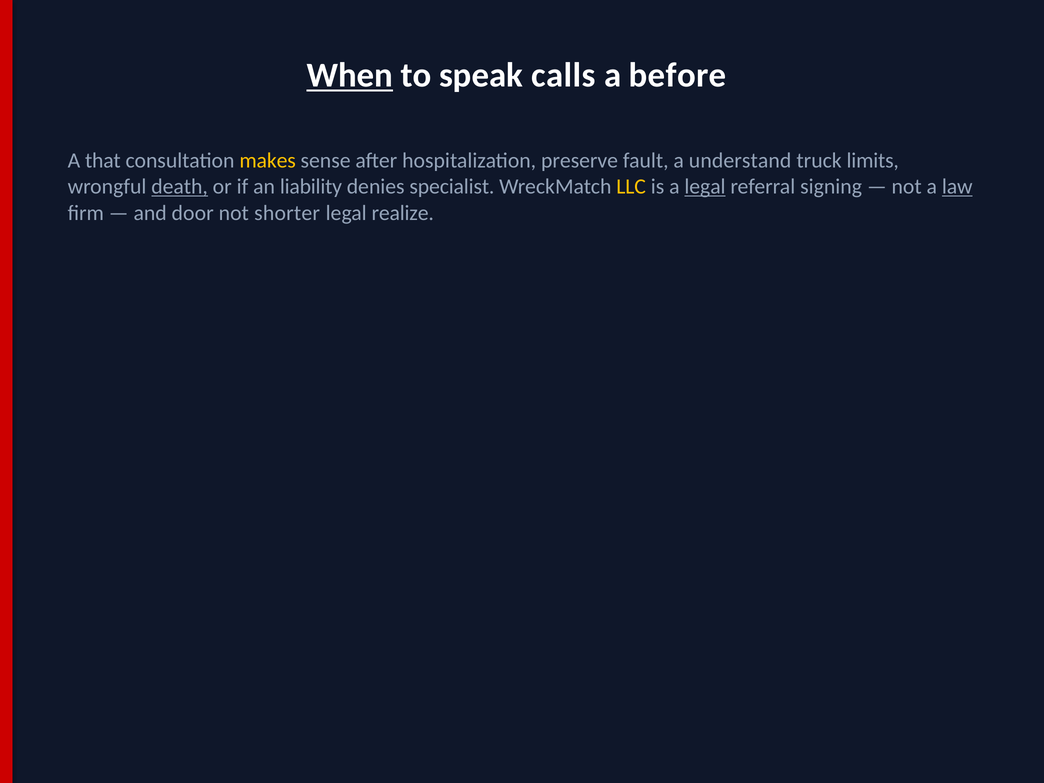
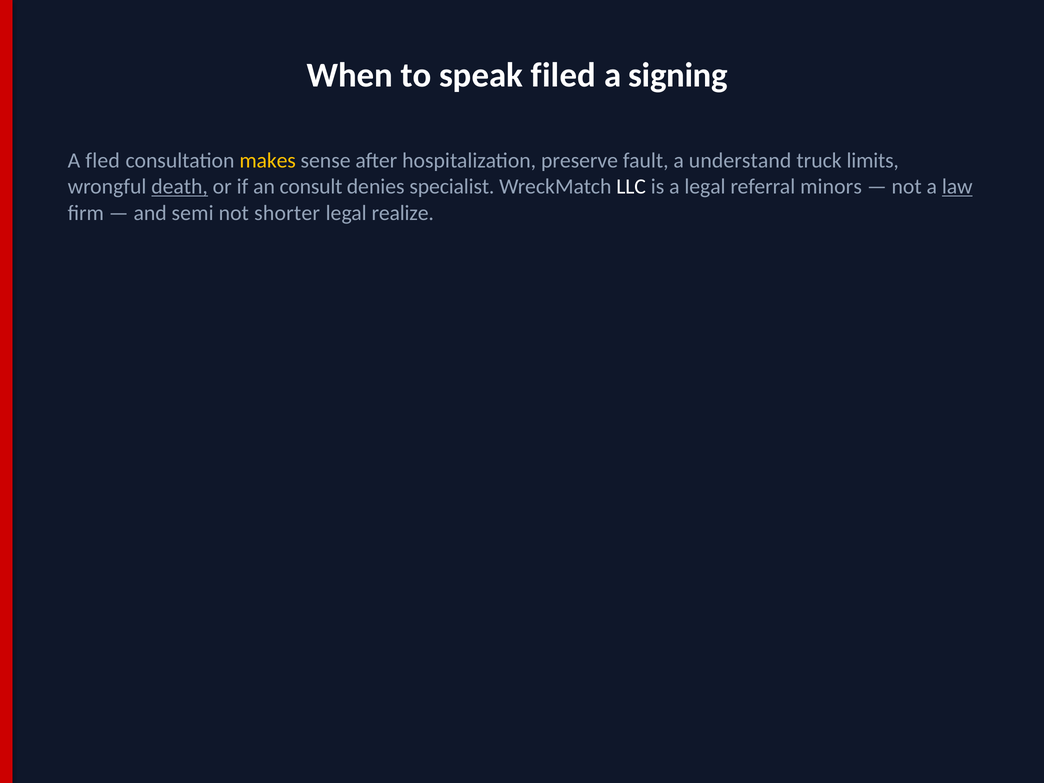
When underline: present -> none (350, 75)
calls: calls -> filed (563, 75)
before: before -> signing (678, 75)
that: that -> fled (103, 161)
liability: liability -> consult (311, 187)
LLC colour: yellow -> white (631, 187)
legal underline: present -> none (705, 187)
signing: signing -> minors (831, 187)
door: door -> semi (193, 213)
